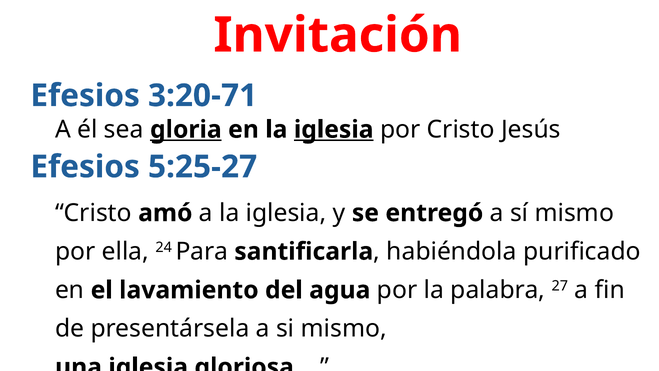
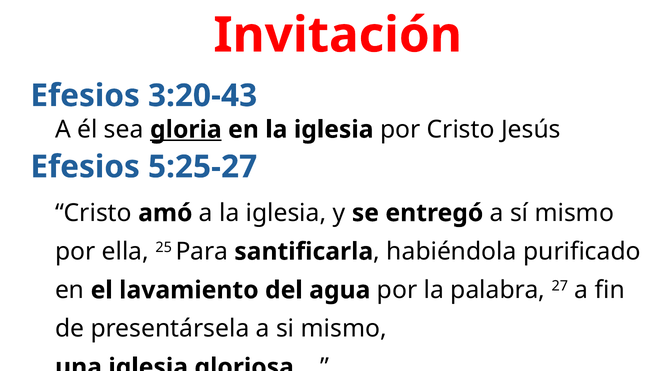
3:20-71: 3:20-71 -> 3:20-43 (203, 96)
iglesia underline: present -> none (334, 129)
24: 24 -> 25 (164, 247)
